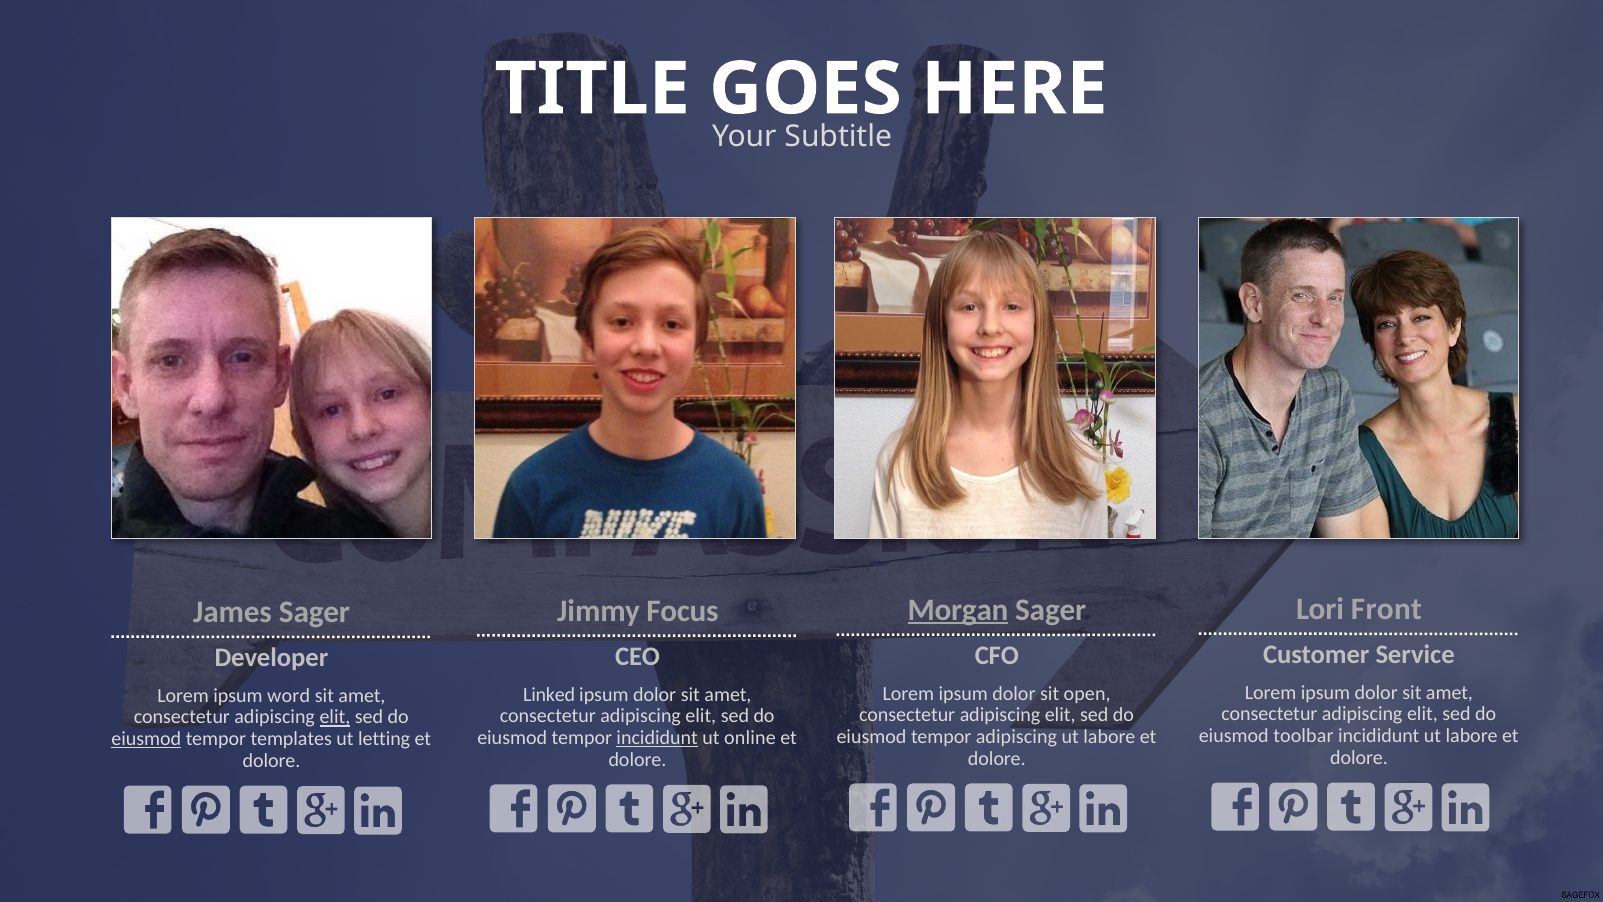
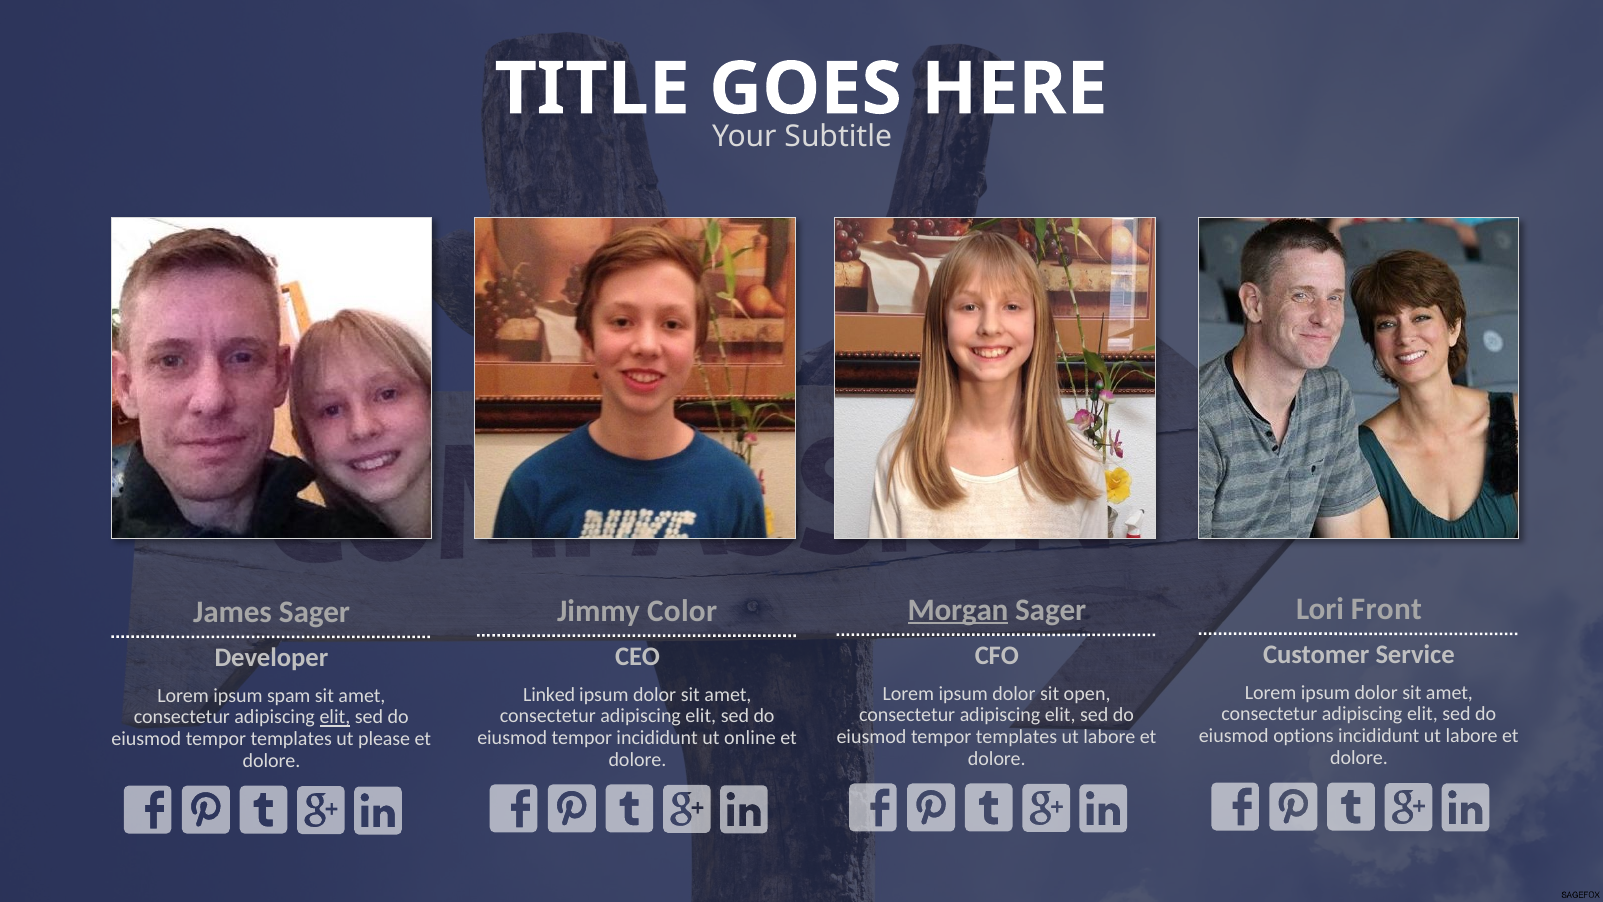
Focus: Focus -> Color (682, 610)
word: word -> spam (289, 695)
toolbar: toolbar -> options (1304, 736)
adipiscing: adipiscing -> templates (1016, 737)
incididunt underline: present -> none (657, 738)
eiusmod underline: present -> none (146, 739)
letting: letting -> please (384, 739)
